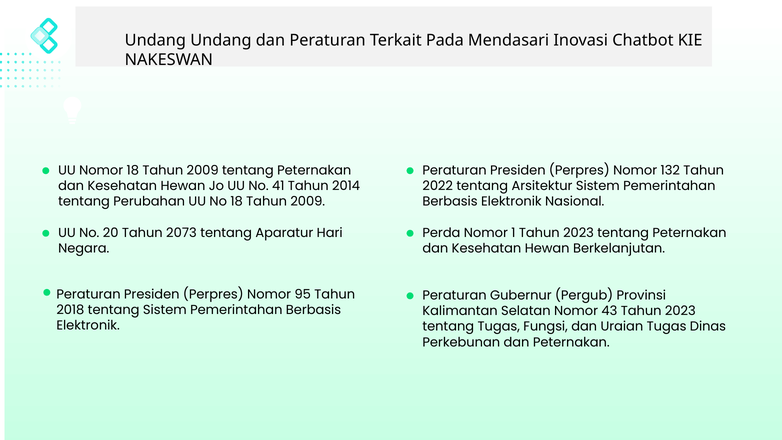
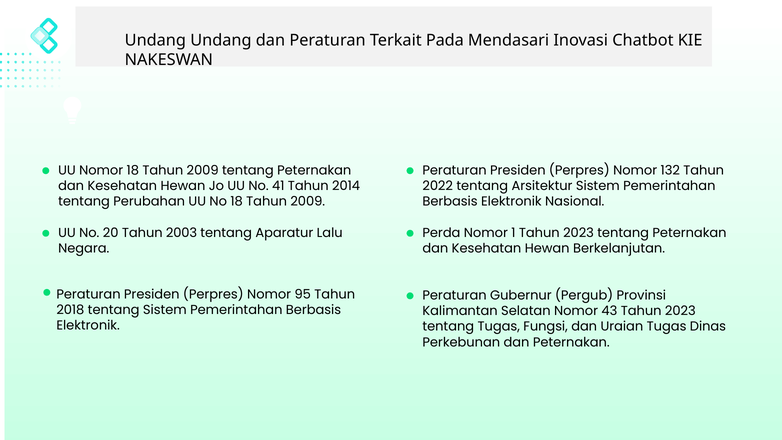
2073: 2073 -> 2003 (182, 233)
Hari: Hari -> Lalu (330, 233)
